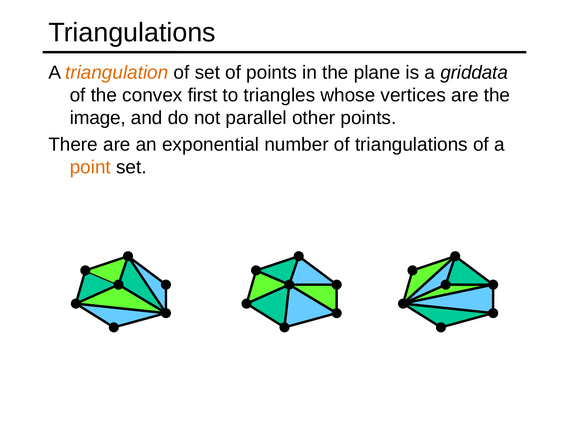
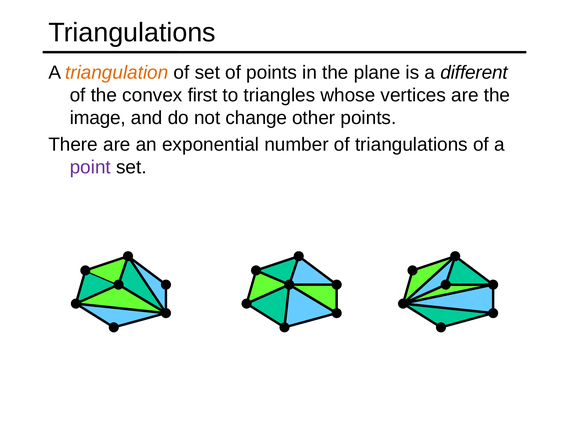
griddata: griddata -> different (474, 72)
parallel: parallel -> change (256, 118)
point colour: orange -> purple (90, 167)
